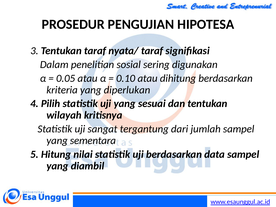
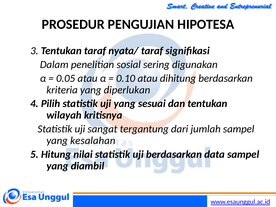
sementara: sementara -> kesalahan (93, 141)
